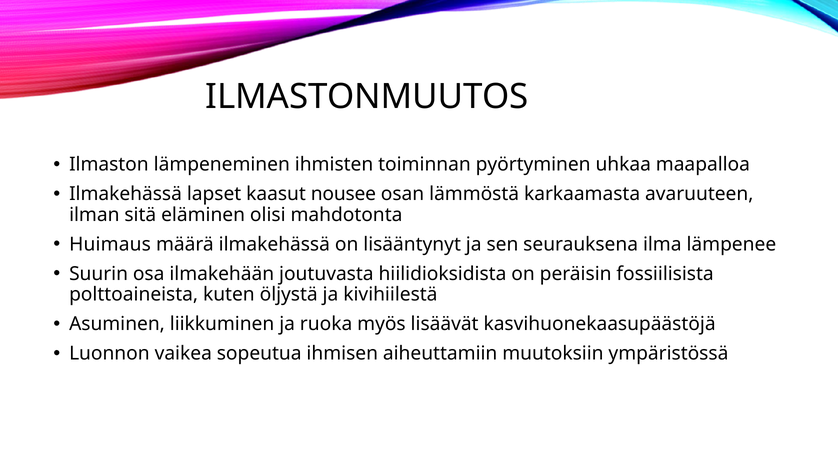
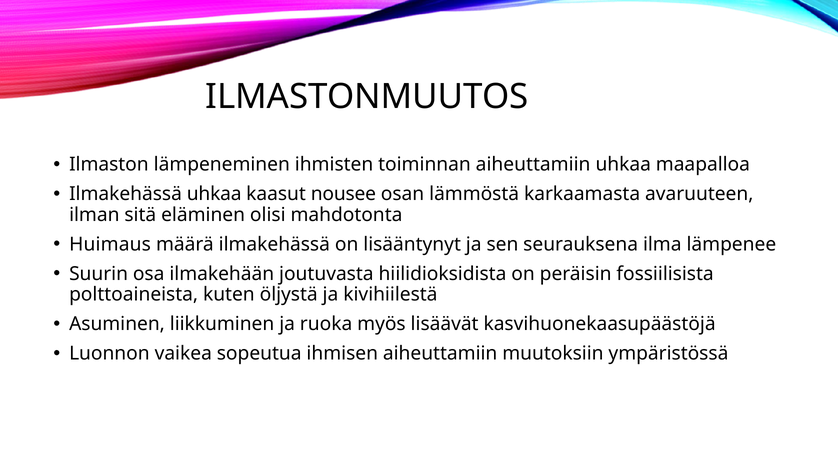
toiminnan pyörtyminen: pyörtyminen -> aiheuttamiin (533, 164)
Ilmakehässä lapset: lapset -> uhkaa (214, 194)
